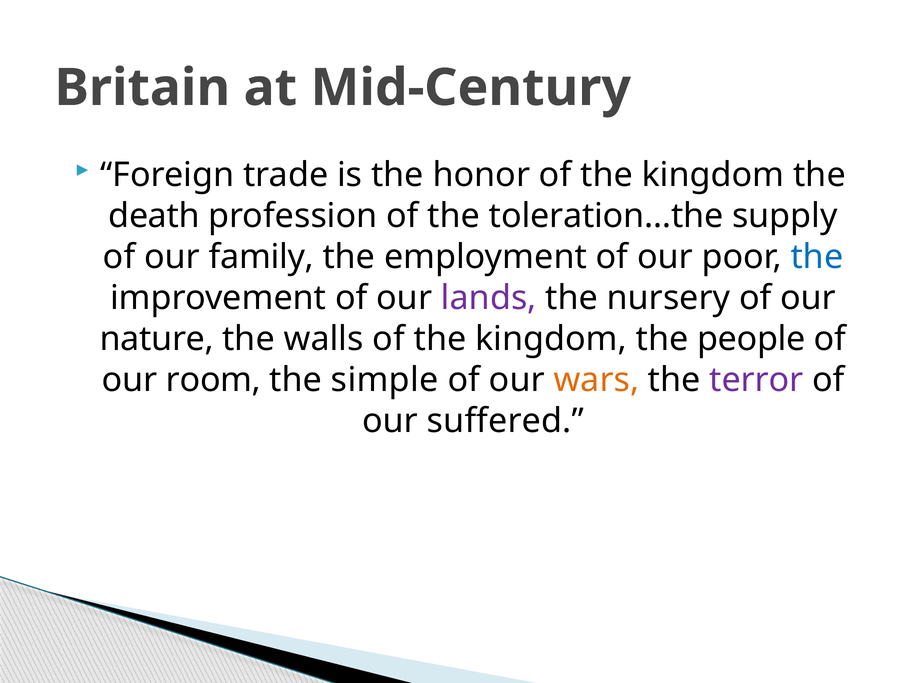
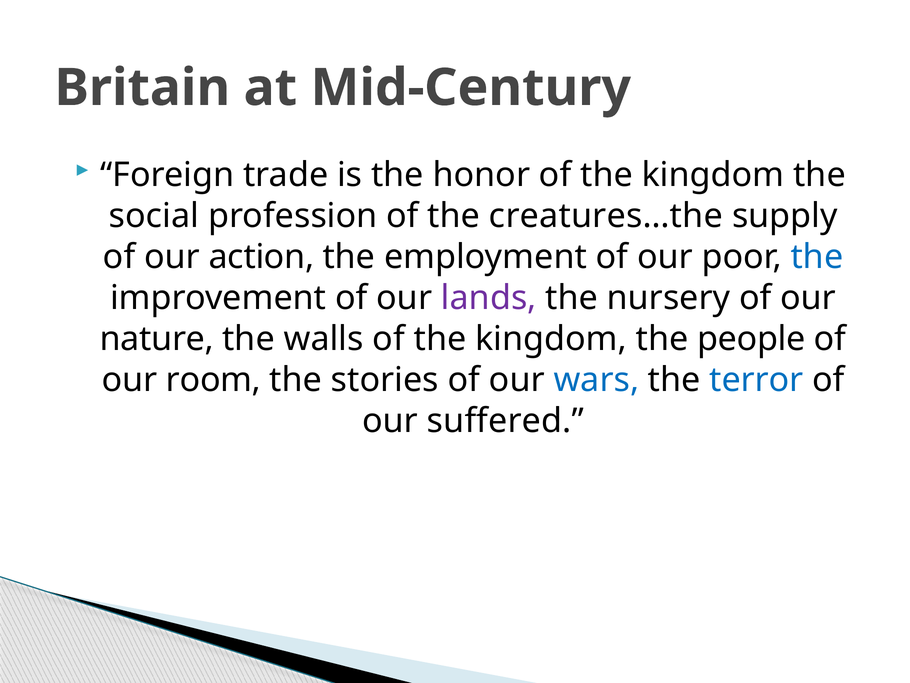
death: death -> social (154, 216)
toleration…the: toleration…the -> creatures…the (606, 216)
family: family -> action (261, 257)
simple: simple -> stories (385, 380)
wars colour: orange -> blue (596, 380)
terror colour: purple -> blue (756, 380)
